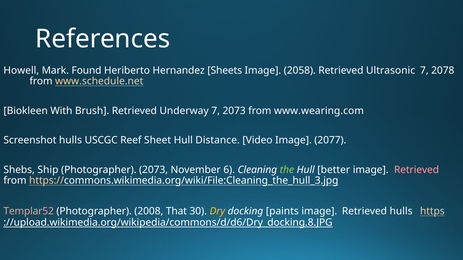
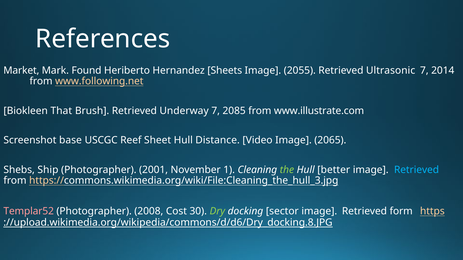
Howell: Howell -> Market (21, 70)
2058: 2058 -> 2055 (300, 70)
2078: 2078 -> 2014 (443, 70)
www.schedule.net: www.schedule.net -> www.following.net (99, 81)
With: With -> That (61, 111)
7 2073: 2073 -> 2085 (234, 111)
www.wearing.com: www.wearing.com -> www.illustrate.com (319, 111)
Screenshot hulls: hulls -> base (70, 141)
2077: 2077 -> 2065 (330, 141)
Photographer 2073: 2073 -> 2001 (154, 170)
6: 6 -> 1 (229, 170)
Retrieved colour: pink -> light blue (417, 170)
That: That -> Cost (176, 212)
Dry colour: yellow -> light green (217, 212)
paints: paints -> sector (282, 212)
Retrieved hulls: hulls -> form (401, 212)
